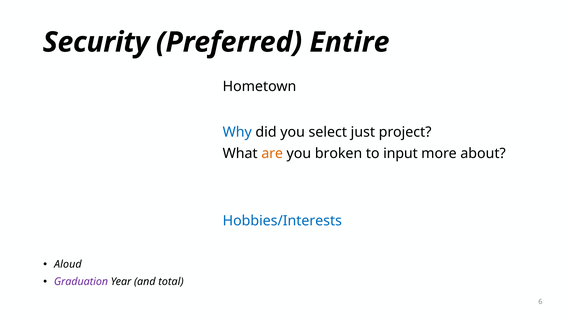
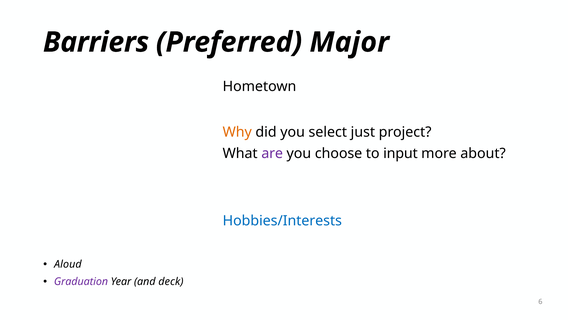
Security: Security -> Barriers (96, 42)
Entire: Entire -> Major (349, 42)
Why colour: blue -> orange (237, 132)
are colour: orange -> purple (272, 153)
broken: broken -> choose (339, 153)
total: total -> deck (171, 281)
